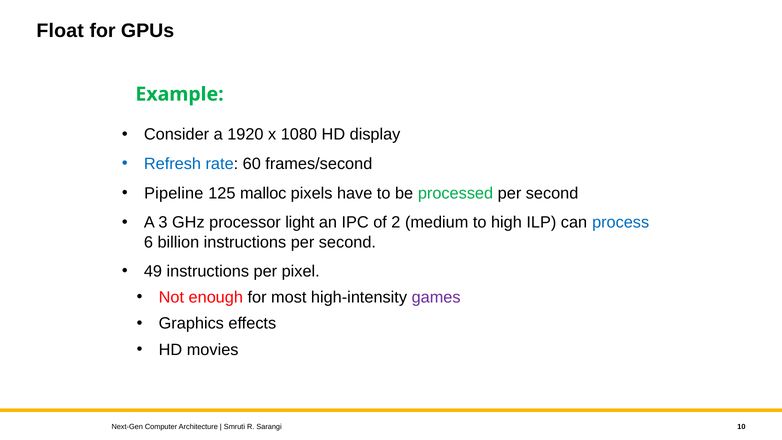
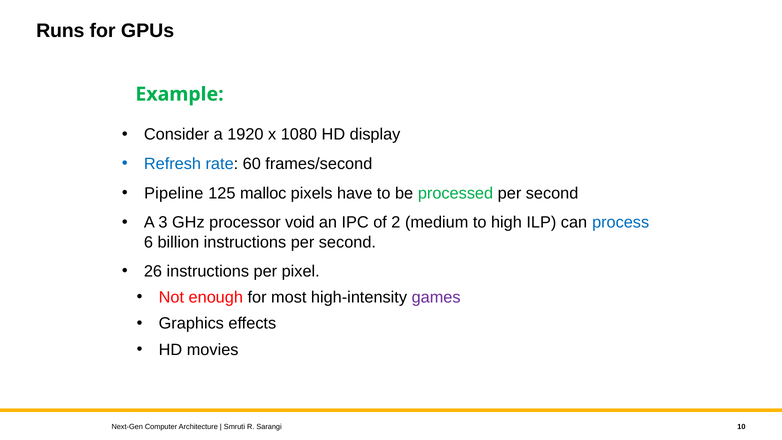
Float: Float -> Runs (60, 31)
light: light -> void (300, 222)
49: 49 -> 26 (153, 271)
